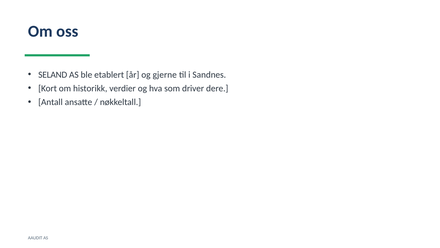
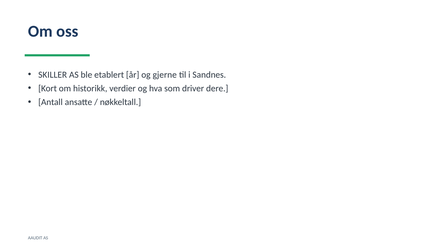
SELAND: SELAND -> SKILLER (53, 75)
